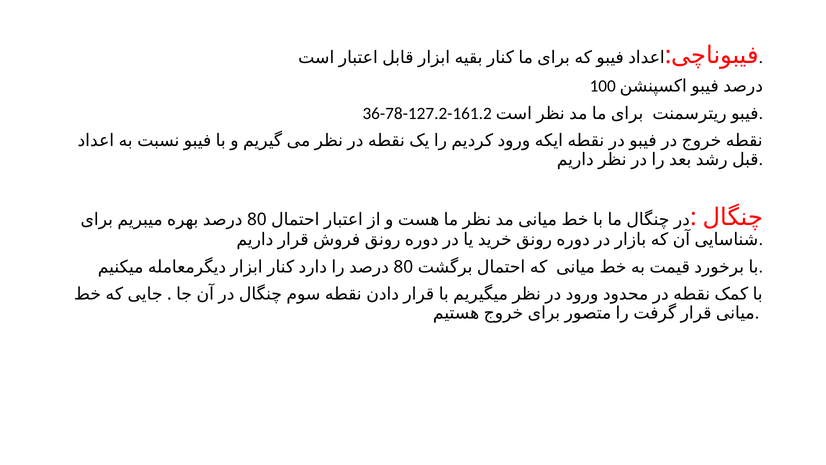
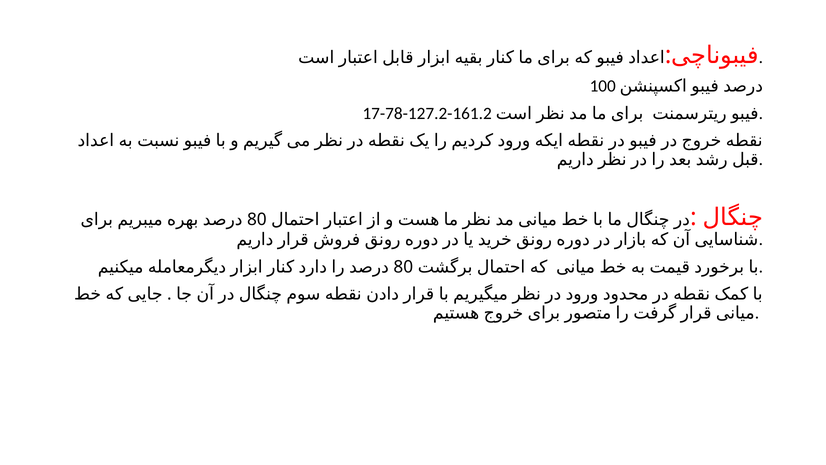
36-78-127.2-161.2: 36-78-127.2-161.2 -> 17-78-127.2-161.2 (427, 113)
